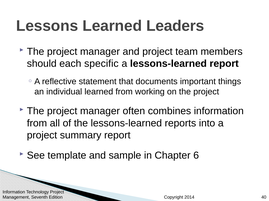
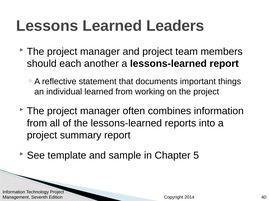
specific: specific -> another (101, 64)
6: 6 -> 5 (196, 156)
